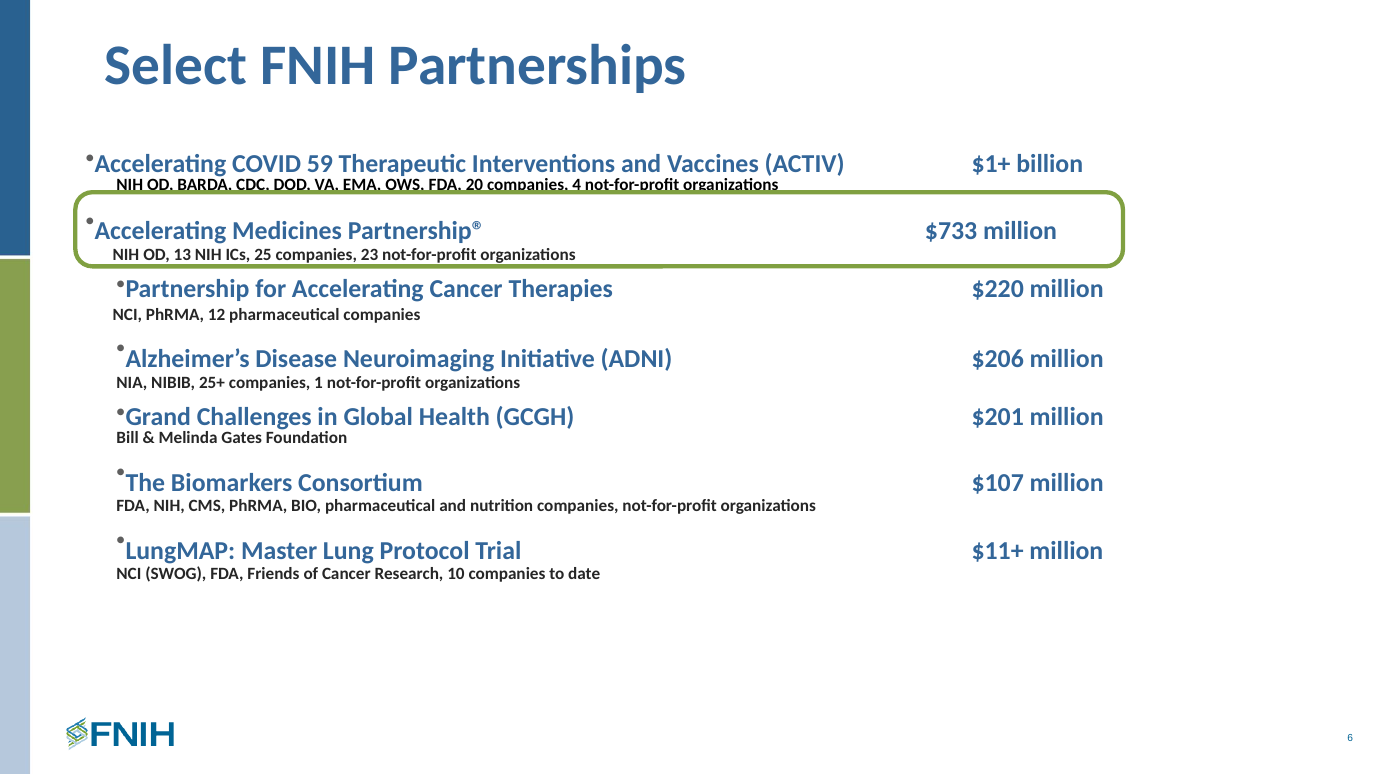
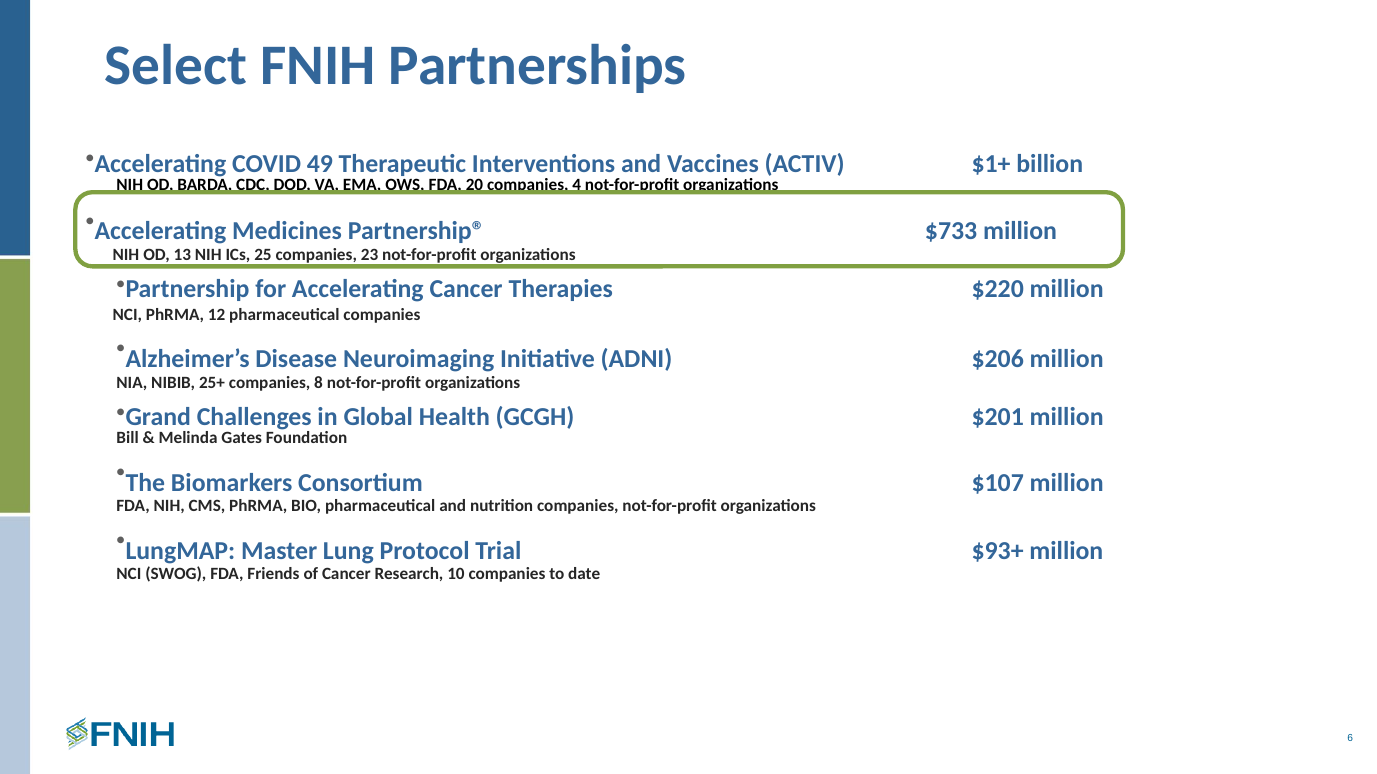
59: 59 -> 49 (320, 164)
1: 1 -> 8 (319, 383)
$11+: $11+ -> $93+ (998, 551)
